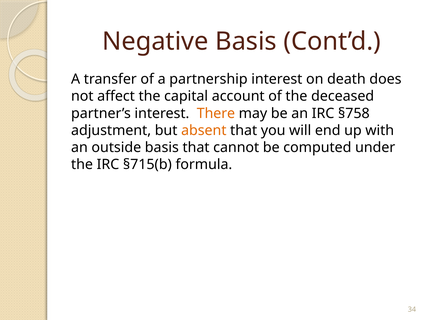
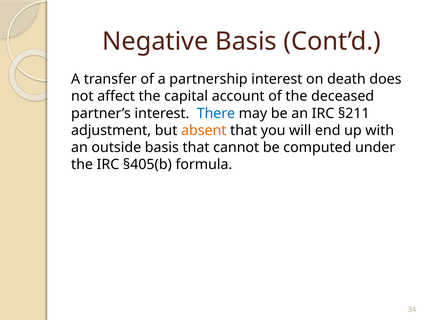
There colour: orange -> blue (216, 113)
§758: §758 -> §211 (354, 113)
§715(b: §715(b -> §405(b (147, 164)
